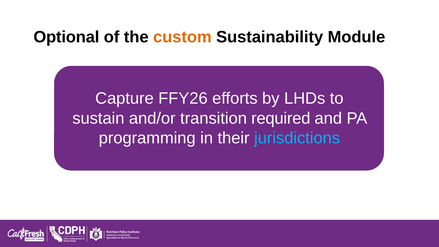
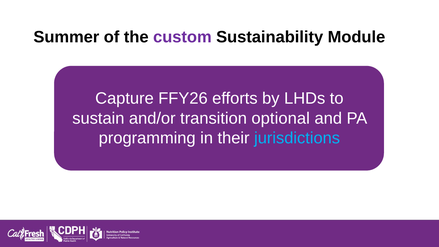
Optional: Optional -> Summer (66, 37)
custom colour: orange -> purple (182, 37)
required: required -> optional (281, 118)
